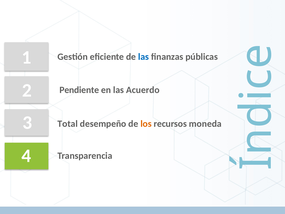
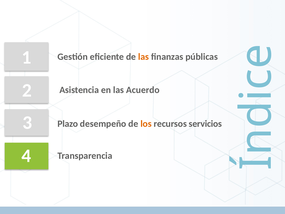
las colour: blue -> orange (144, 57)
Pendiente: Pendiente -> Asistencia (79, 90)
Total: Total -> Plazo (68, 124)
moneda: moneda -> servicios (205, 124)
